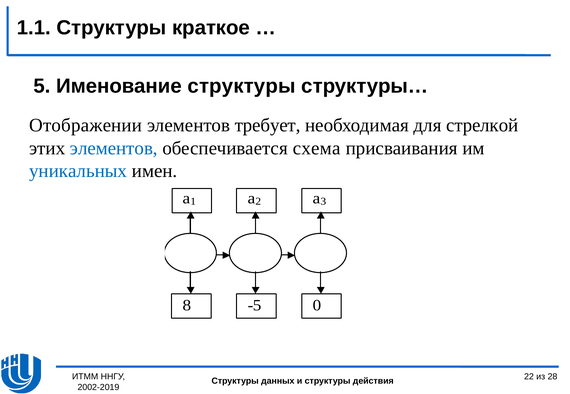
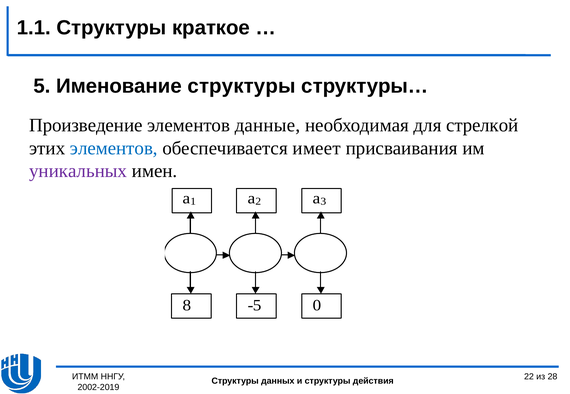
Отображении: Отображении -> Произведение (86, 126)
требует: требует -> данные (268, 126)
схема: схема -> имеет (317, 148)
уникальных colour: blue -> purple (78, 171)
